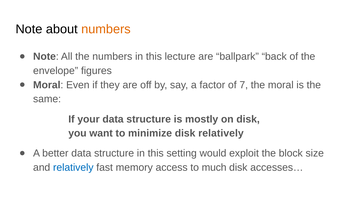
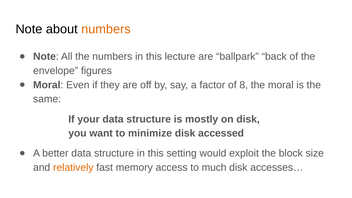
7: 7 -> 8 (244, 85)
disk relatively: relatively -> accessed (221, 133)
relatively colour: blue -> orange (73, 167)
